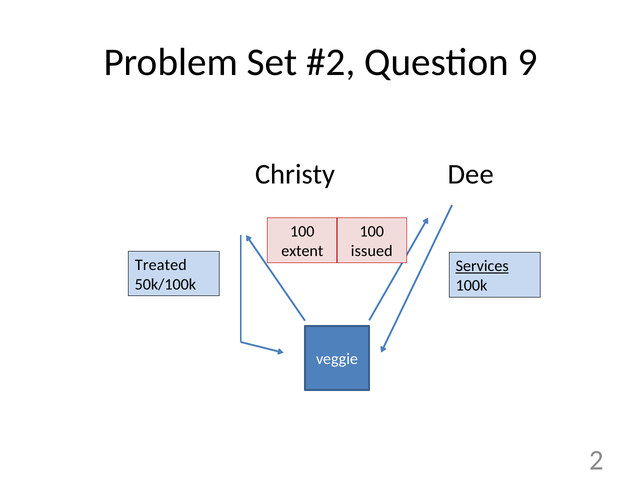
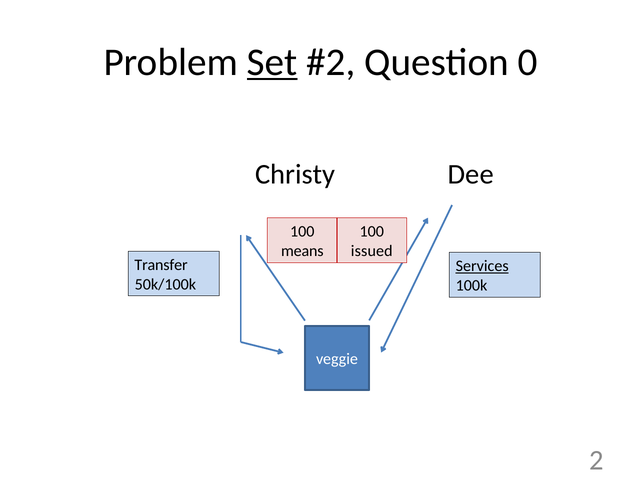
Set underline: none -> present (272, 62)
9: 9 -> 0 (528, 62)
extent: extent -> means (302, 251)
Treated: Treated -> Transfer (161, 265)
